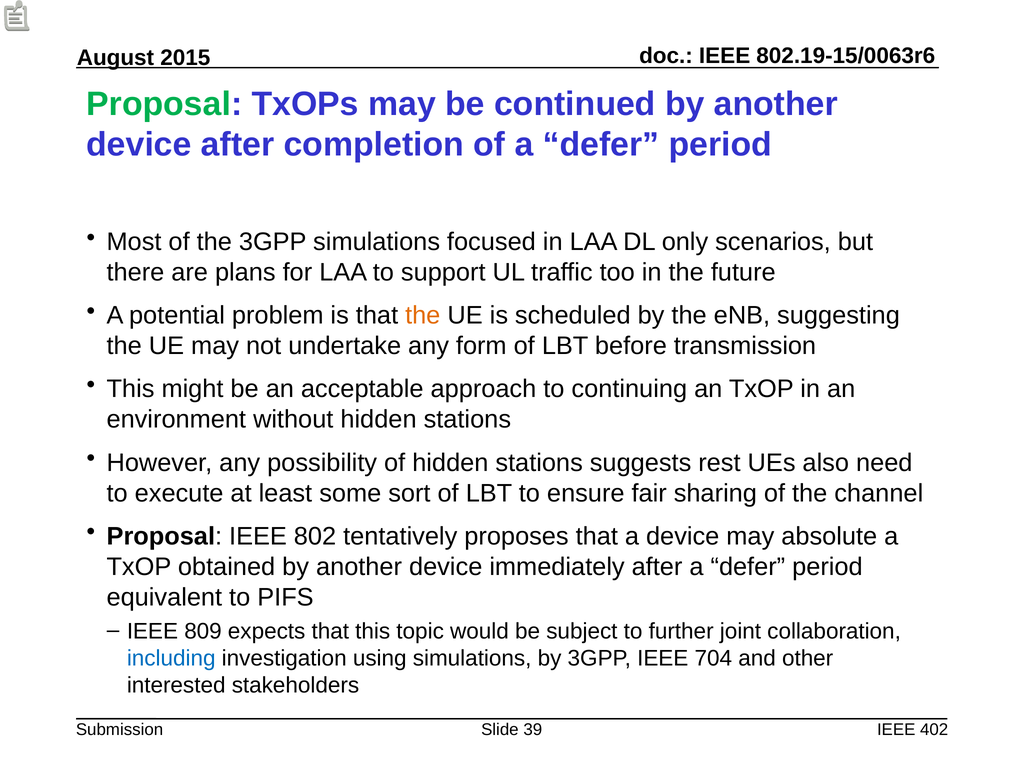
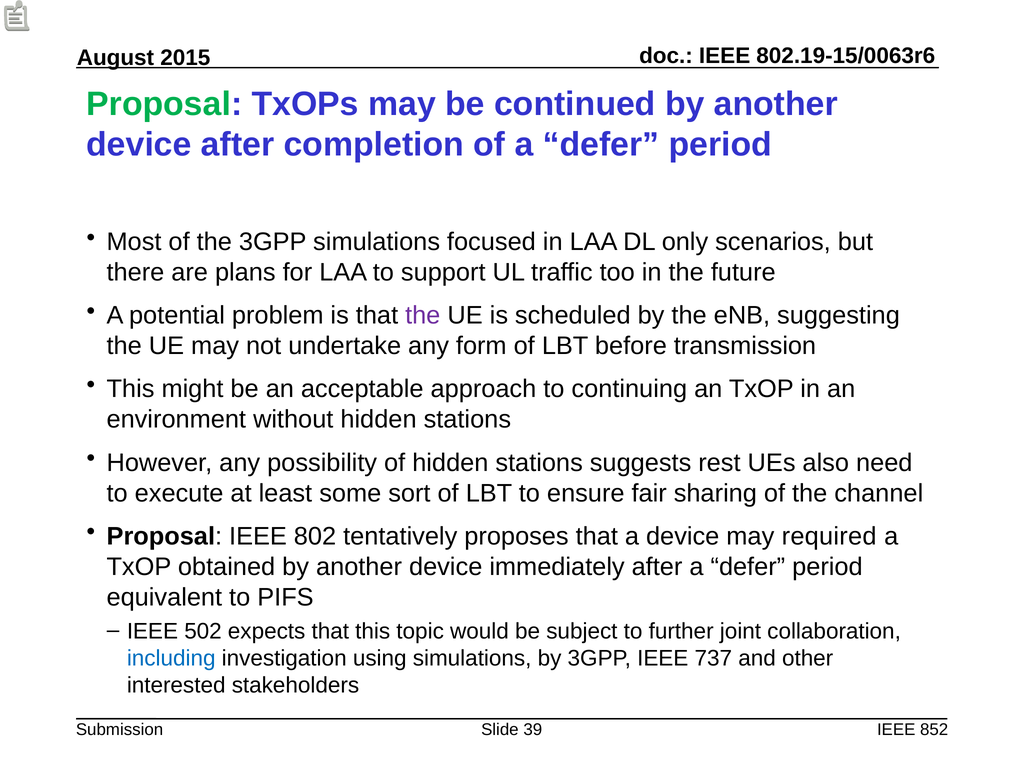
the colour: orange -> purple (423, 316)
absolute: absolute -> required (829, 536)
809: 809 -> 502 (203, 632)
704: 704 -> 737 (713, 659)
402: 402 -> 852 (934, 730)
